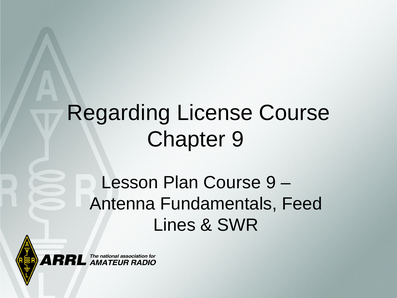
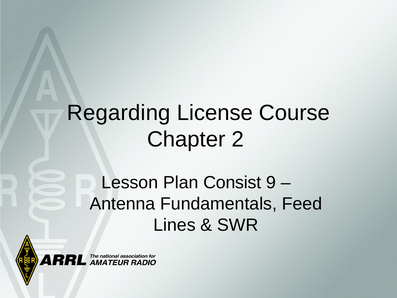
Chapter 9: 9 -> 2 (238, 139)
Plan Course: Course -> Consist (232, 182)
